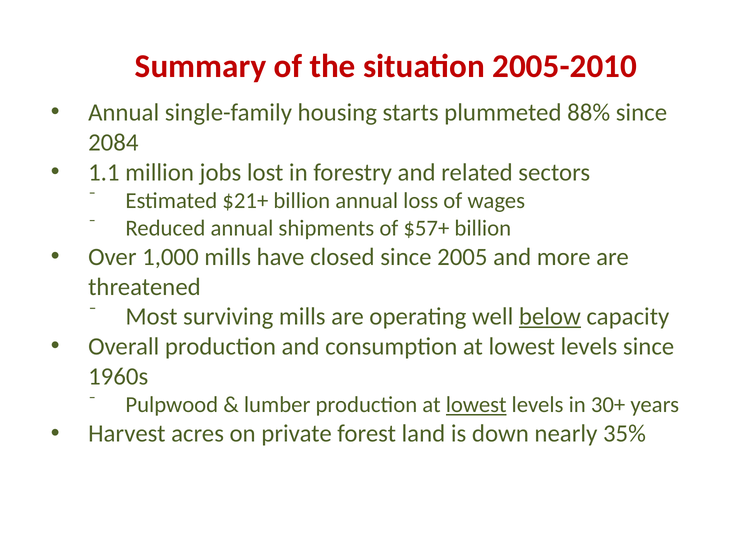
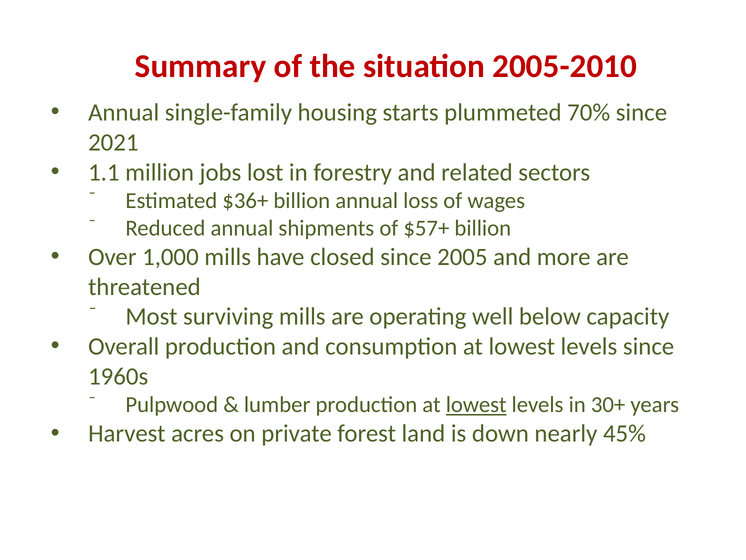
88%: 88% -> 70% (589, 113)
2084: 2084 -> 2021 (113, 142)
$21+: $21+ -> $36+ (245, 201)
below underline: present -> none (550, 316)
35%: 35% -> 45% (624, 433)
